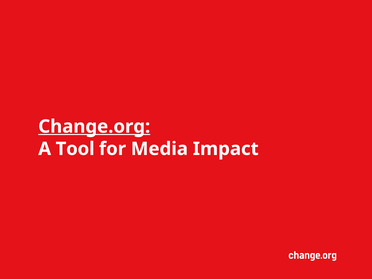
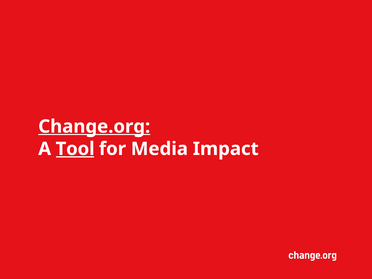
Tool underline: none -> present (75, 149)
